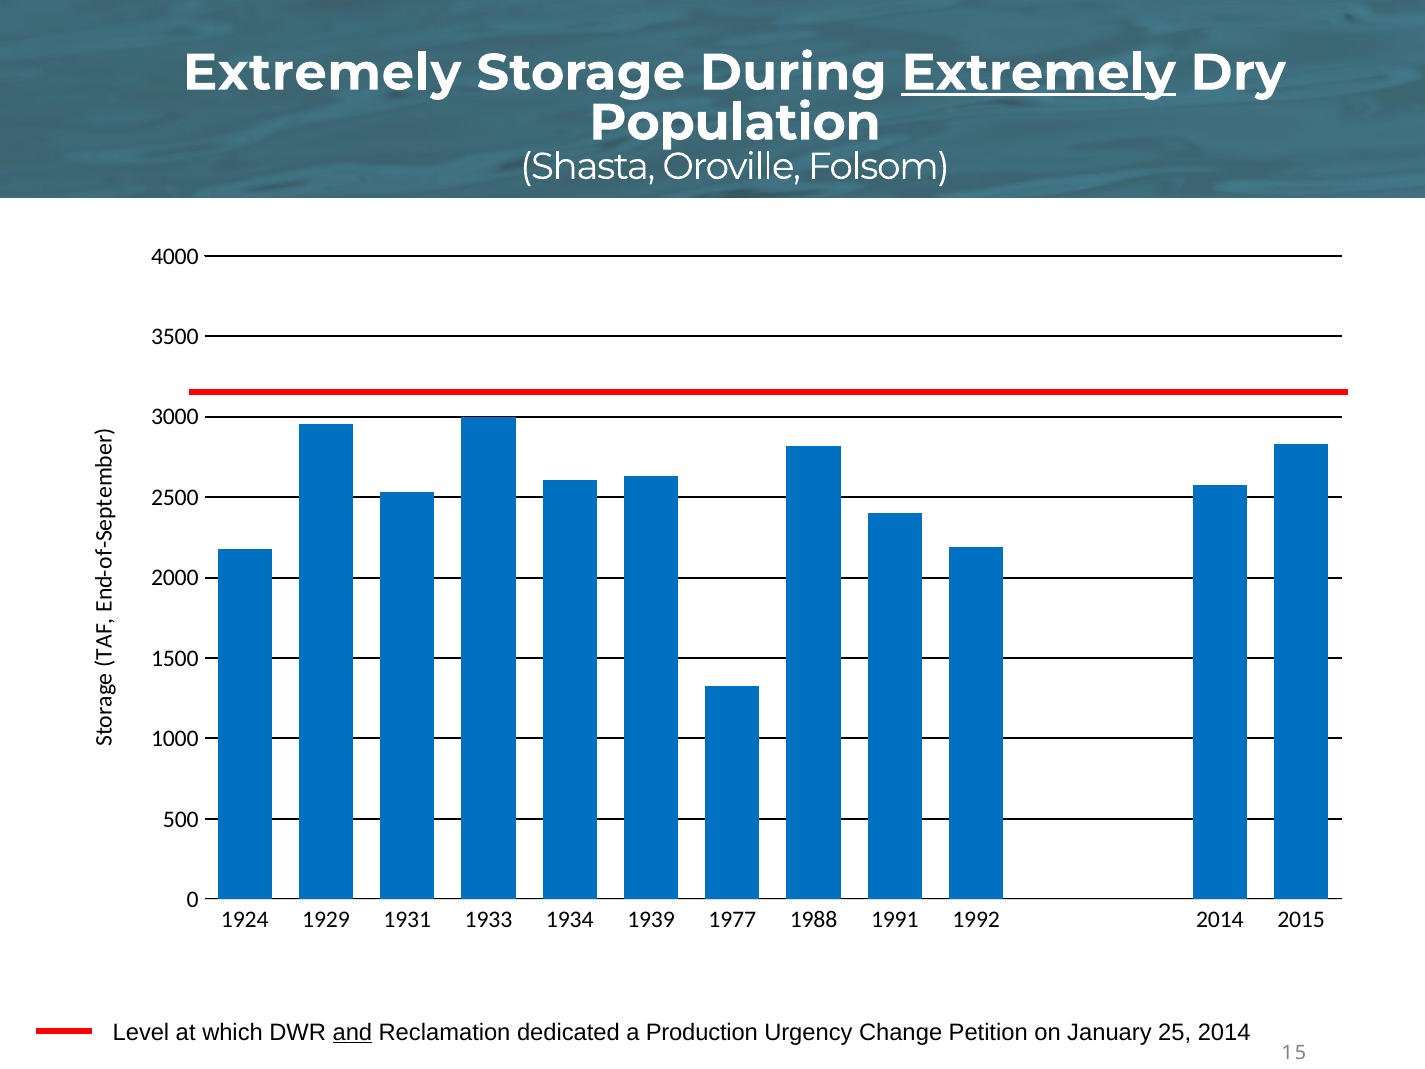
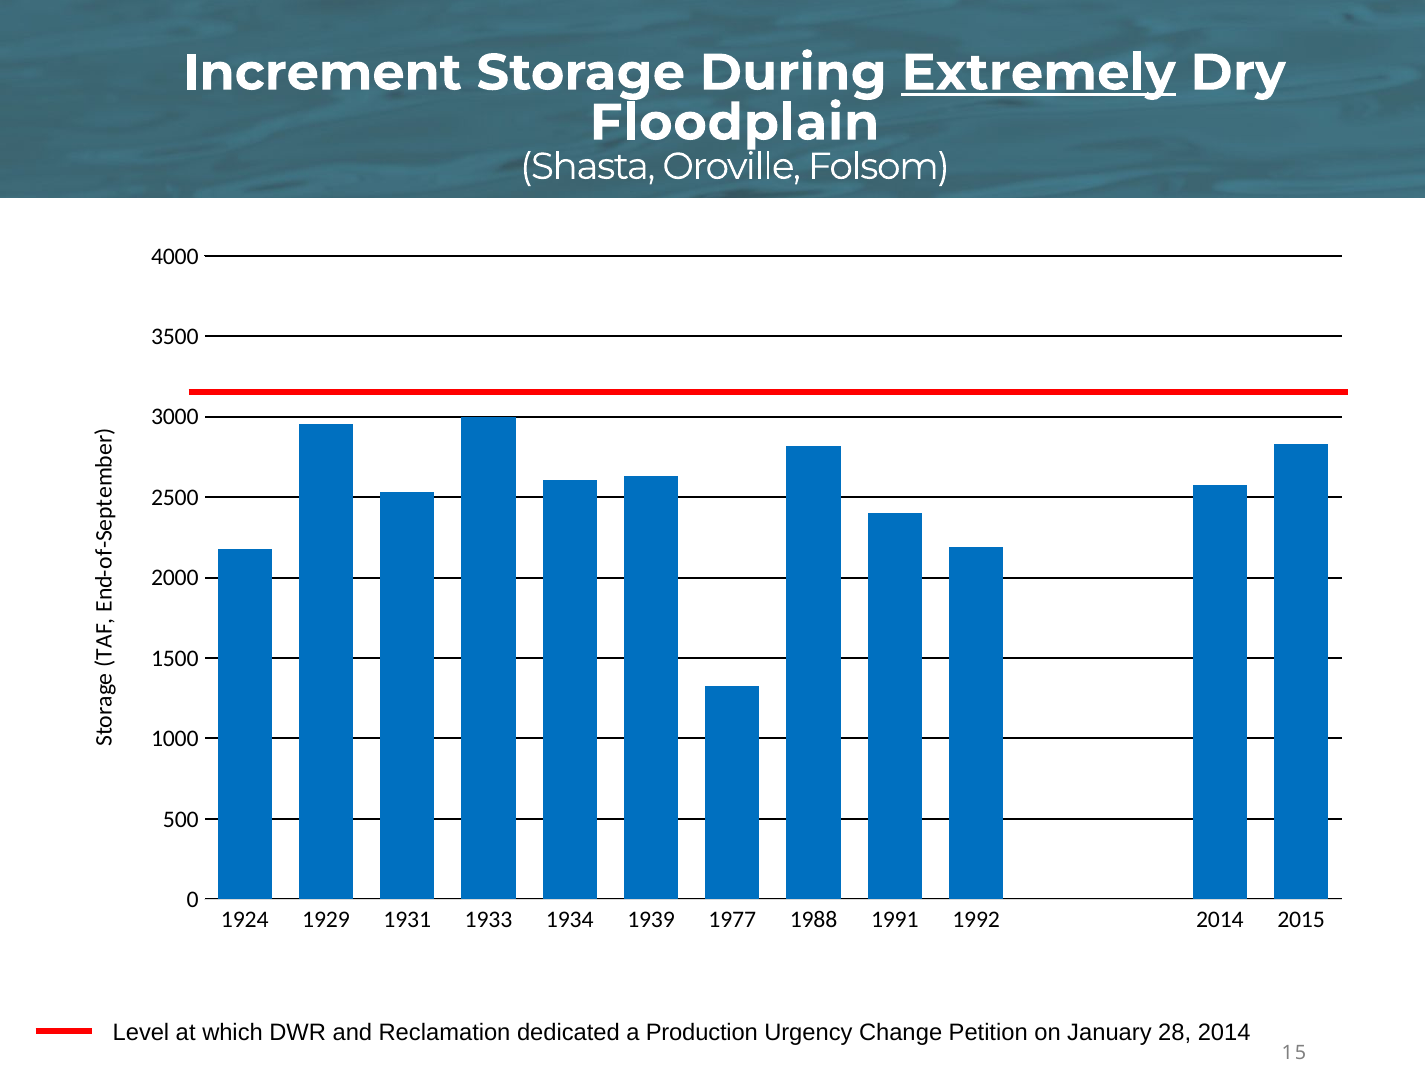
Extremely: Extremely -> Increment (322, 73)
Population: Population -> Floodplain (735, 123)
and underline: present -> none (352, 1032)
25: 25 -> 28 (1175, 1032)
